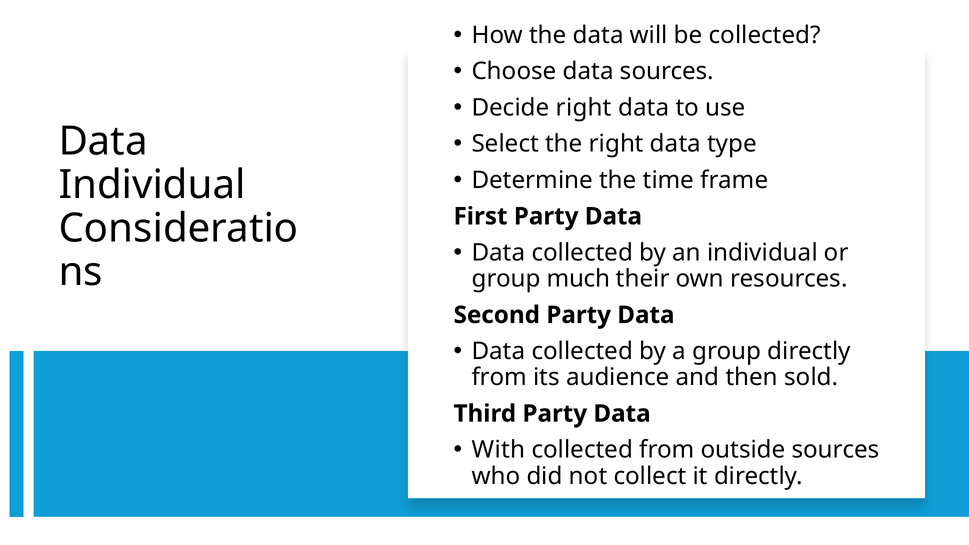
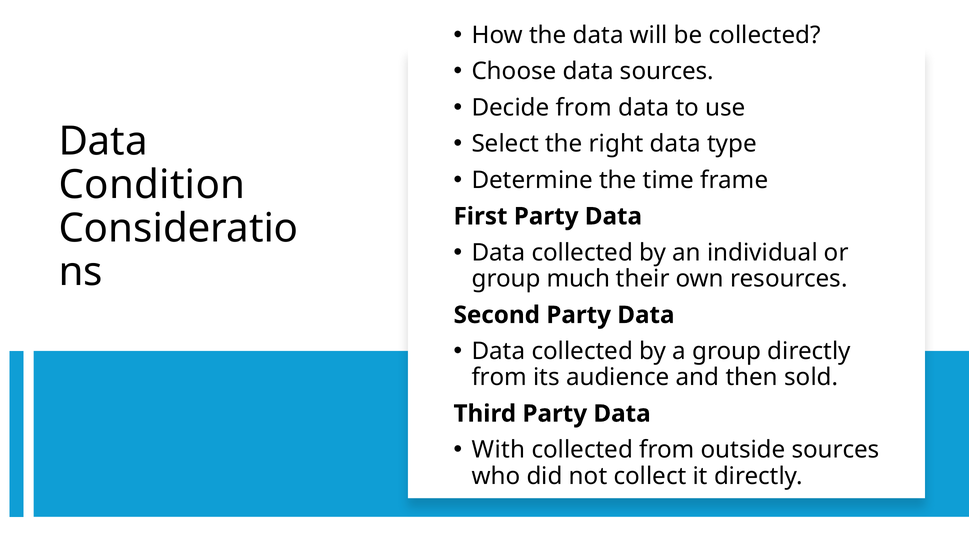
Decide right: right -> from (584, 108)
Individual: Individual -> Condition (152, 185)
